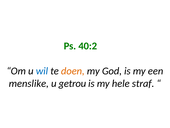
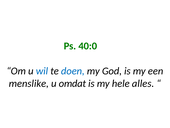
40:2: 40:2 -> 40:0 (88, 46)
doen colour: orange -> blue (73, 71)
getrou: getrou -> omdat (72, 83)
straf: straf -> alles (143, 83)
